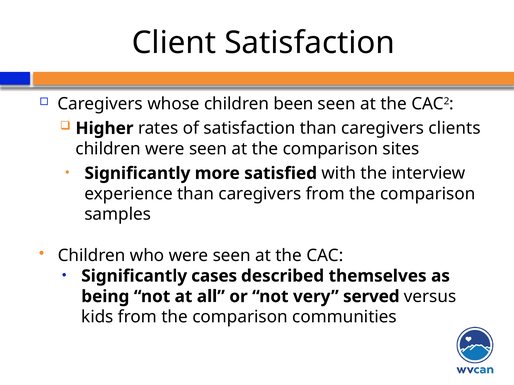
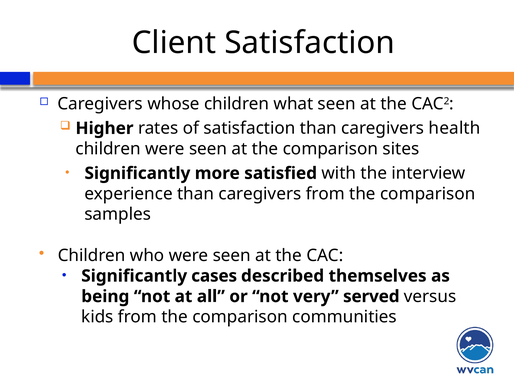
been: been -> what (293, 104)
clients: clients -> health (455, 128)
